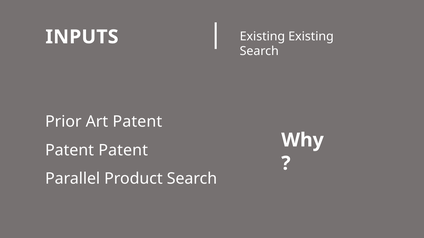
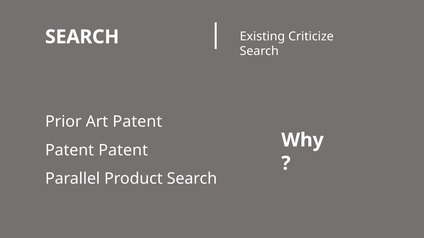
INPUTS: INPUTS -> SEARCH (82, 37)
Existing Existing: Existing -> Criticize (311, 36)
